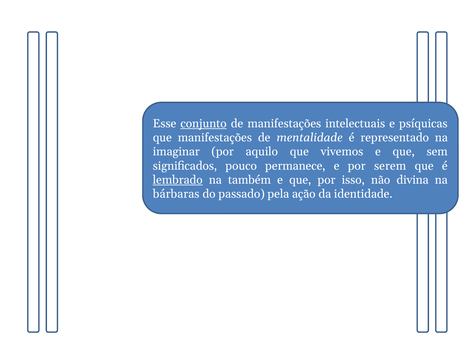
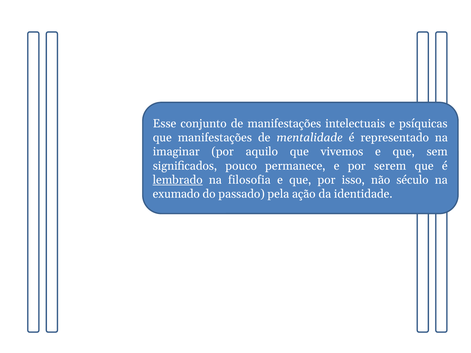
conjunto underline: present -> none (204, 124)
também: também -> filosofia (249, 180)
divina: divina -> século (413, 180)
bárbaras: bárbaras -> exumado (176, 194)
